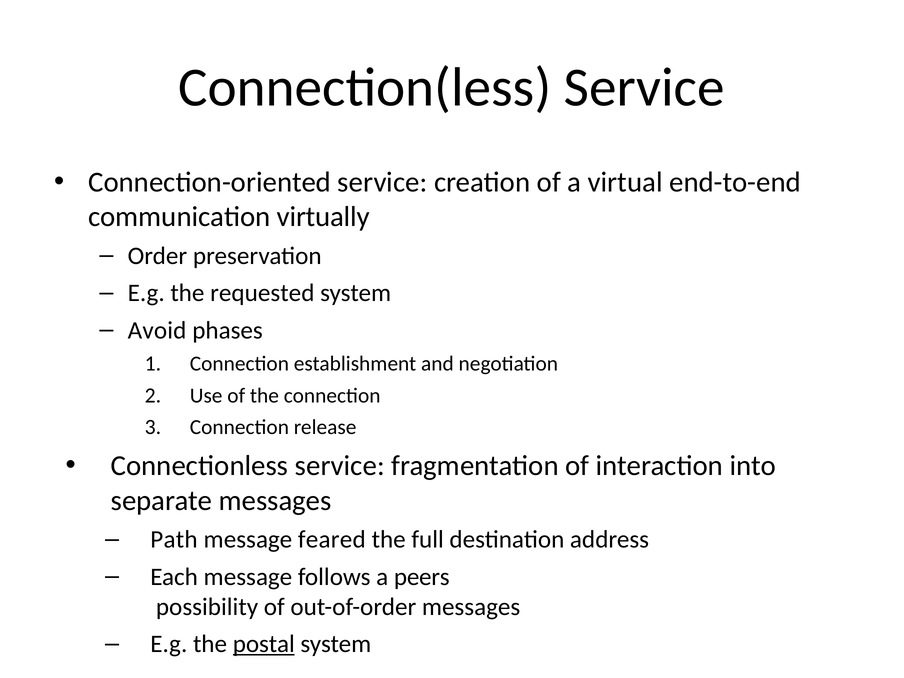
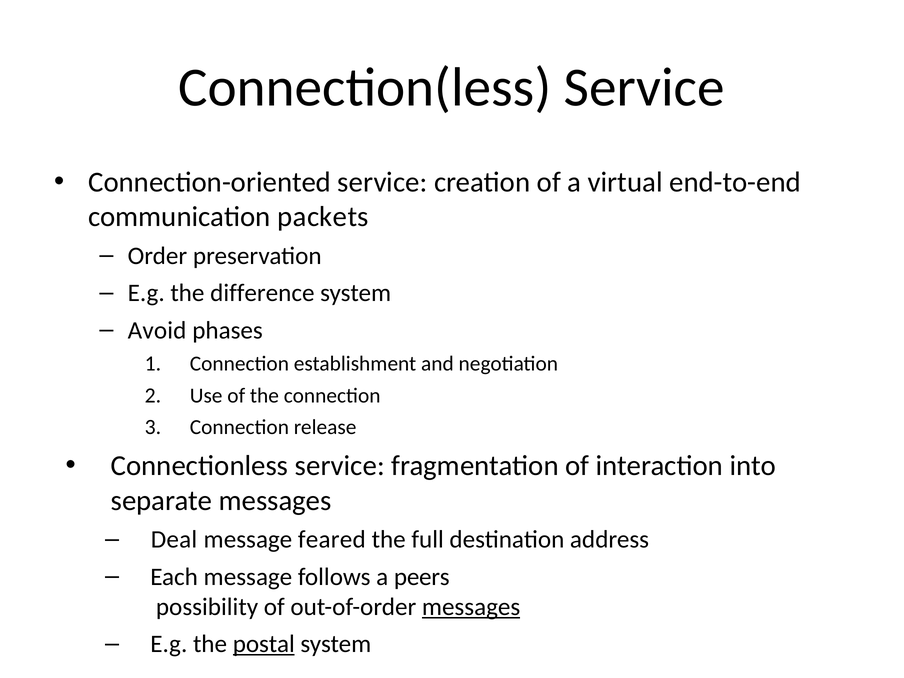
virtually: virtually -> packets (323, 217)
requested: requested -> difference (262, 293)
Path: Path -> Deal (174, 540)
messages underline: none -> present (471, 607)
